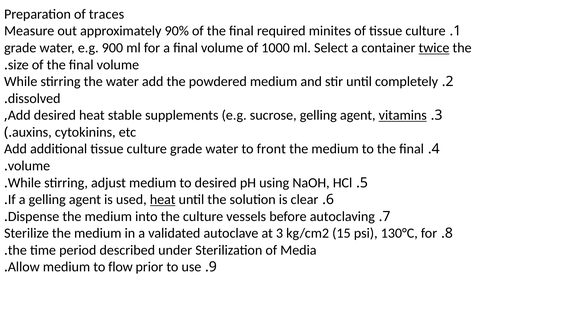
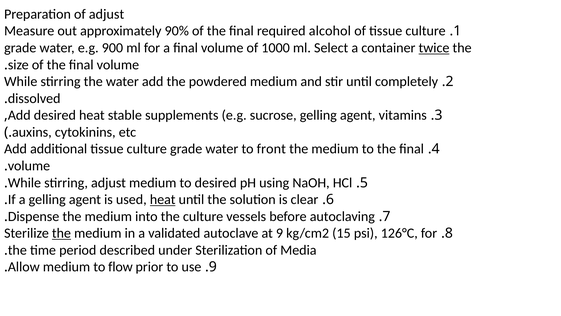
of traces: traces -> adjust (107, 14)
minites: minites -> alcohol (330, 31)
vitamins underline: present -> none (403, 115)
the underline: none -> present (61, 233)
at 3: 3 -> 9 (279, 233)
130°C: 130°C -> 126°C (399, 233)
